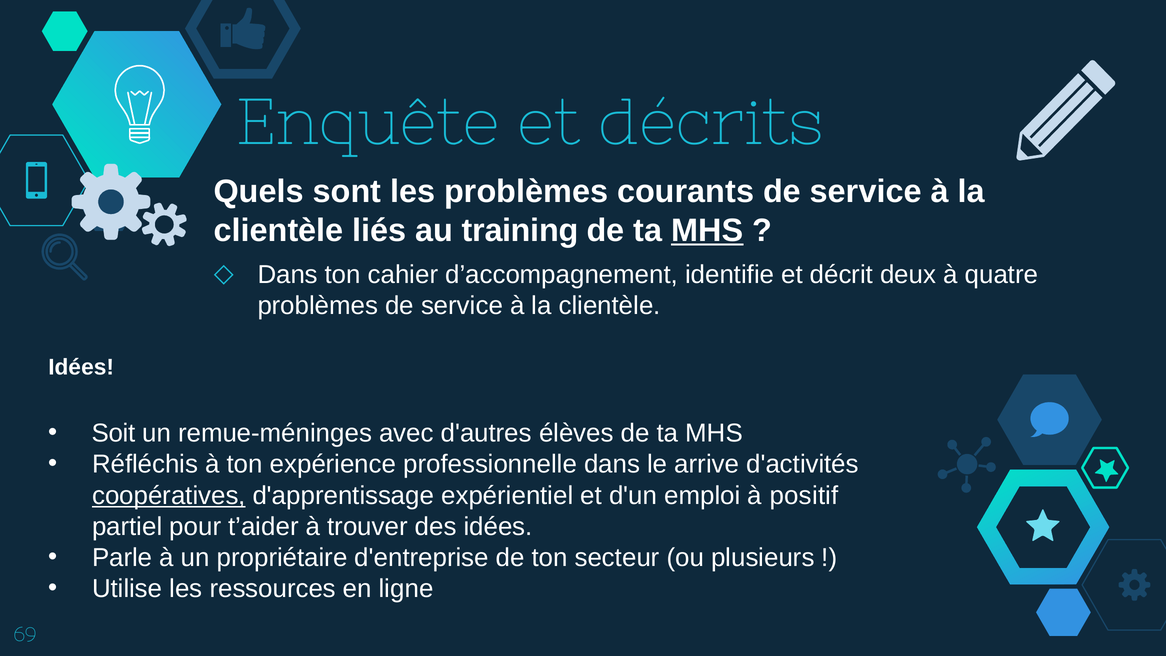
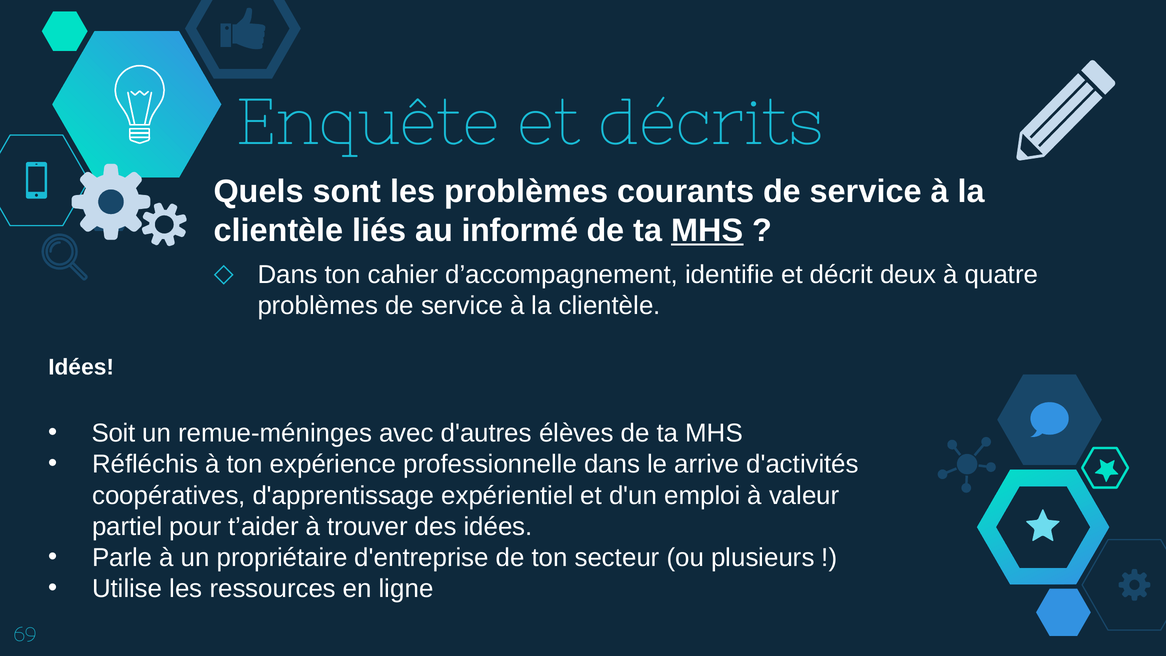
training: training -> informé (520, 231)
coopératives underline: present -> none (169, 495)
positif: positif -> valeur (804, 495)
